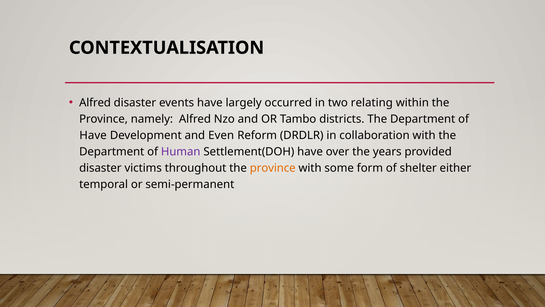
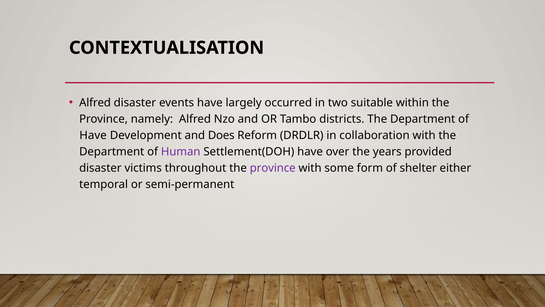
relating: relating -> suitable (372, 102)
Even: Even -> Does (221, 135)
province colour: orange -> purple (273, 168)
